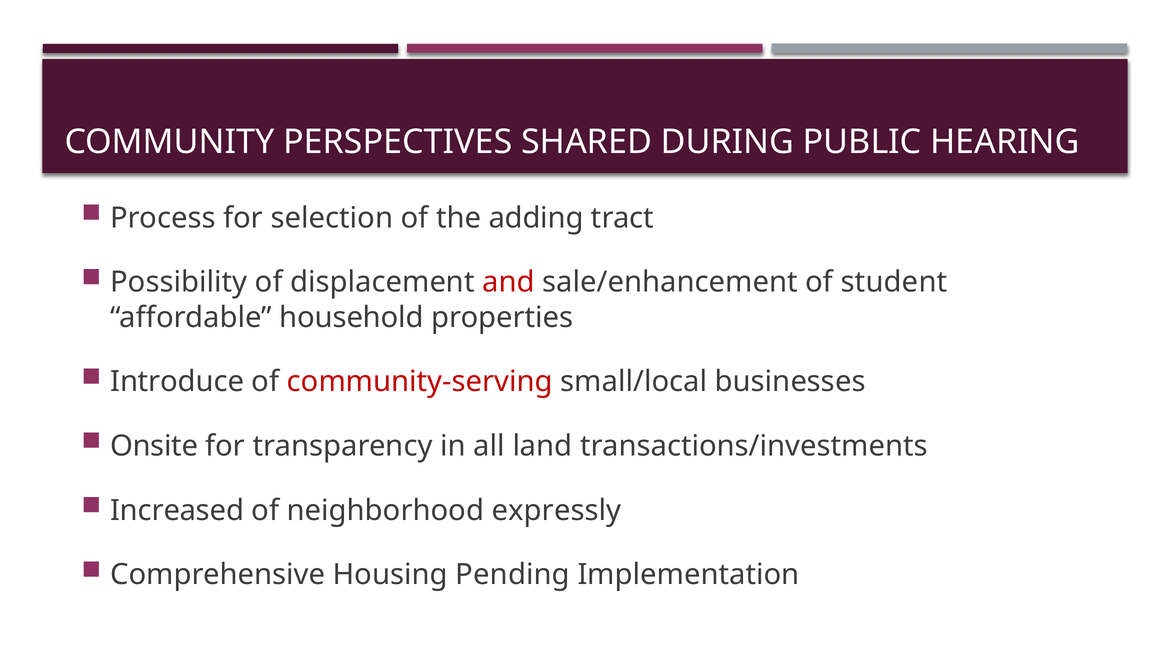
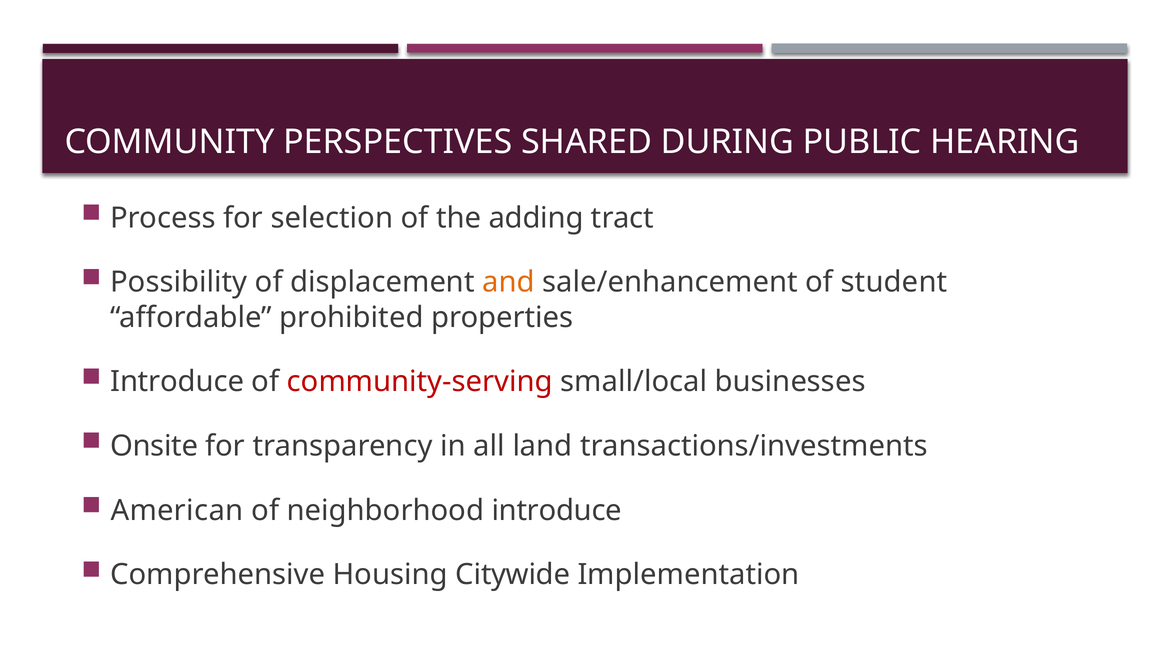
and colour: red -> orange (508, 282)
household: household -> prohibited (351, 317)
Increased: Increased -> American (177, 511)
neighborhood expressly: expressly -> introduce (557, 511)
Pending: Pending -> Citywide (513, 575)
